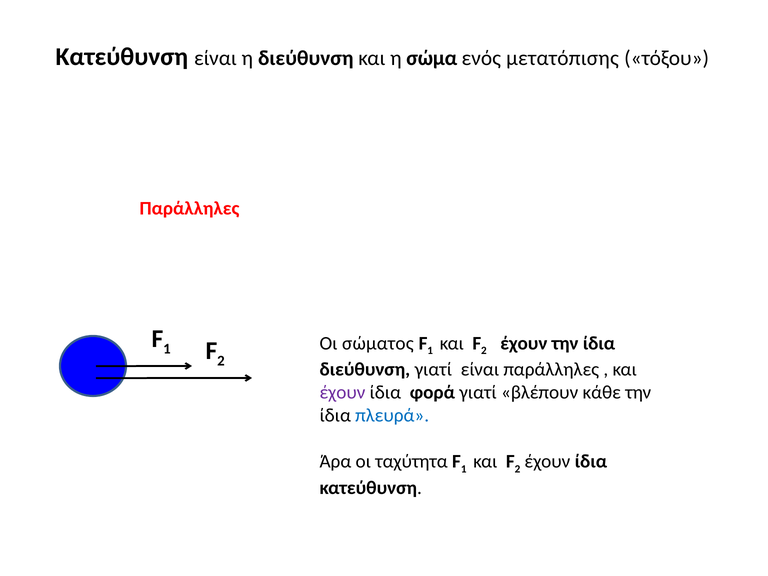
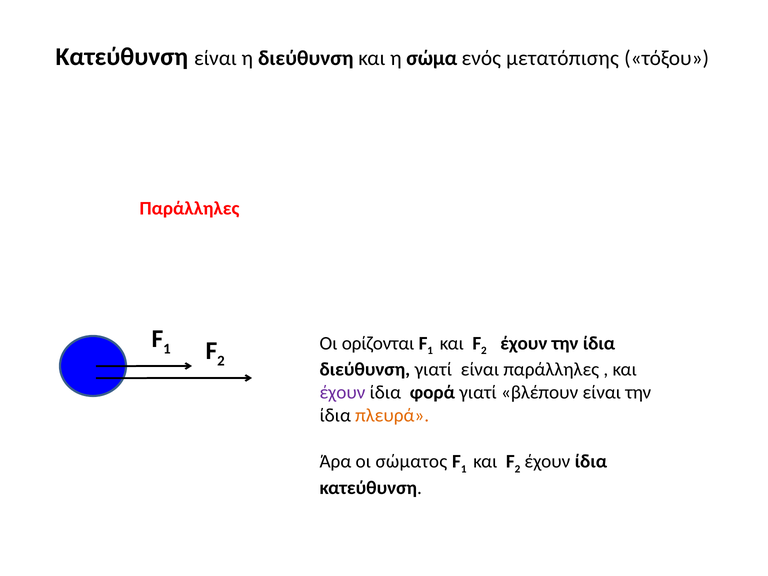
σώματος: σώματος -> ορίζονται (378, 343)
βλέπουν κάθε: κάθε -> είναι (602, 392)
πλευρά colour: blue -> orange (392, 416)
ταχύτητα: ταχύτητα -> σώματος (411, 462)
